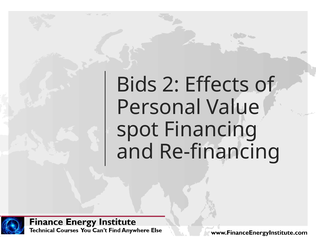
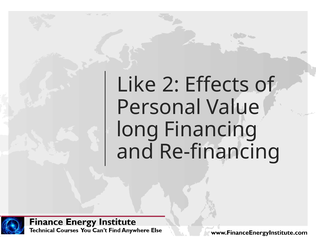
Bids: Bids -> Like (137, 85)
spot: spot -> long (138, 130)
